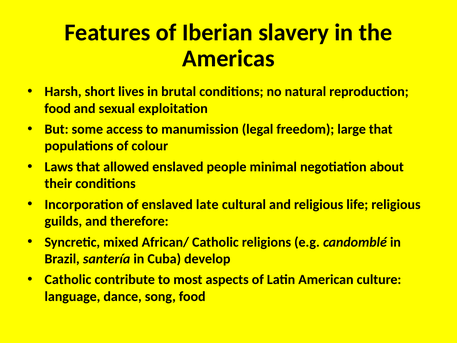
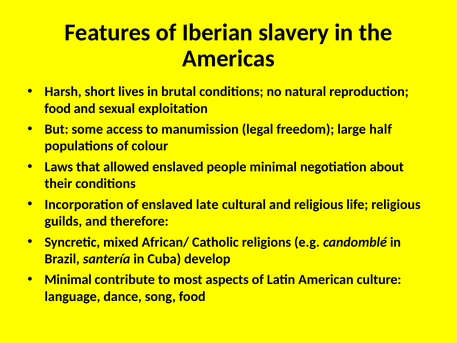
large that: that -> half (381, 129)
Catholic: Catholic -> Minimal (68, 279)
